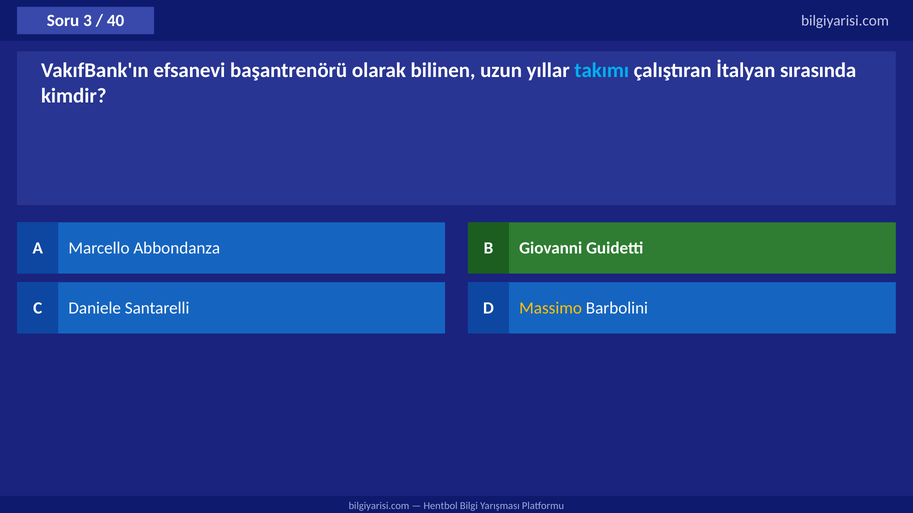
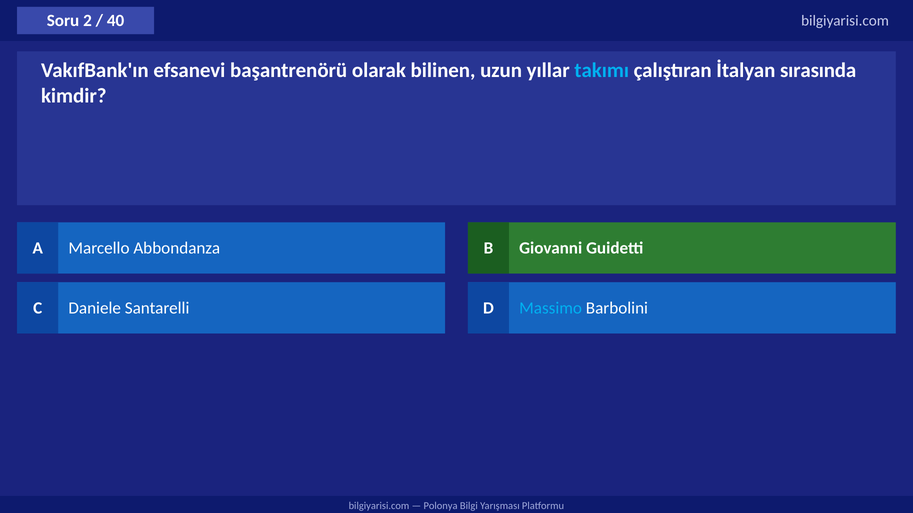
3: 3 -> 2 (88, 21)
Massimo colour: yellow -> light blue (551, 308)
Hentbol: Hentbol -> Polonya (441, 506)
